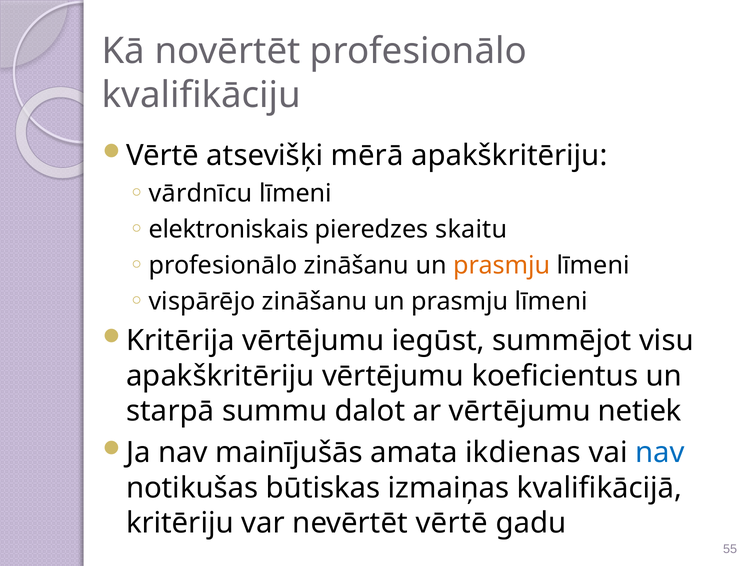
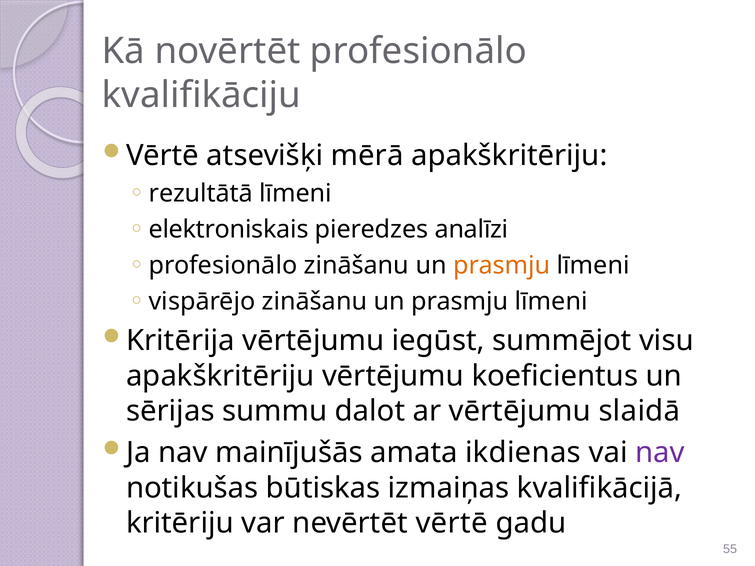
vārdnīcu: vārdnīcu -> rezultātā (201, 194)
skaitu: skaitu -> analīzi (472, 230)
starpā: starpā -> sērijas (170, 411)
netiek: netiek -> slaidā (639, 411)
nav colour: blue -> purple (660, 453)
